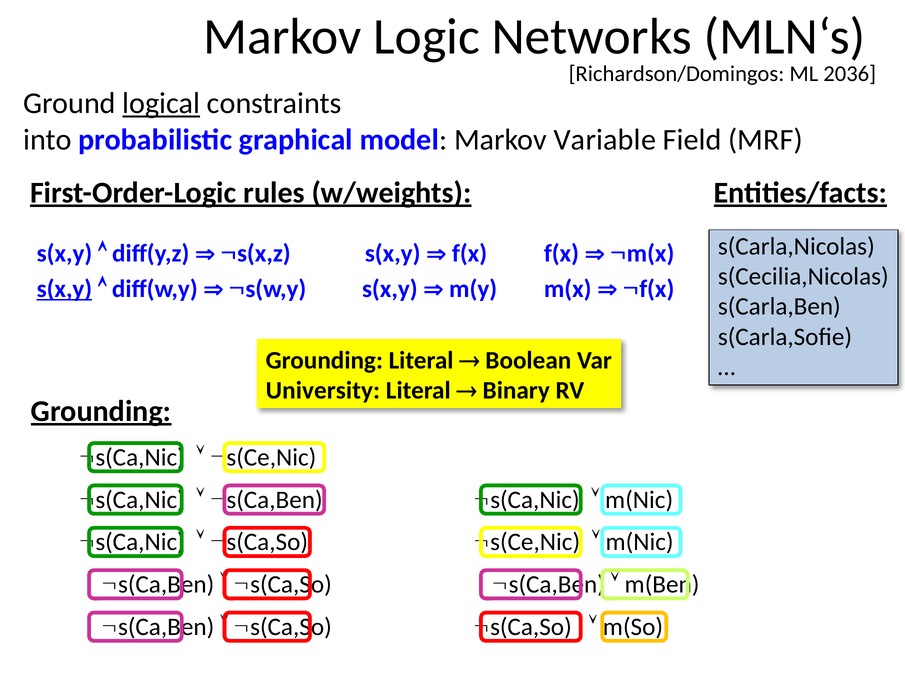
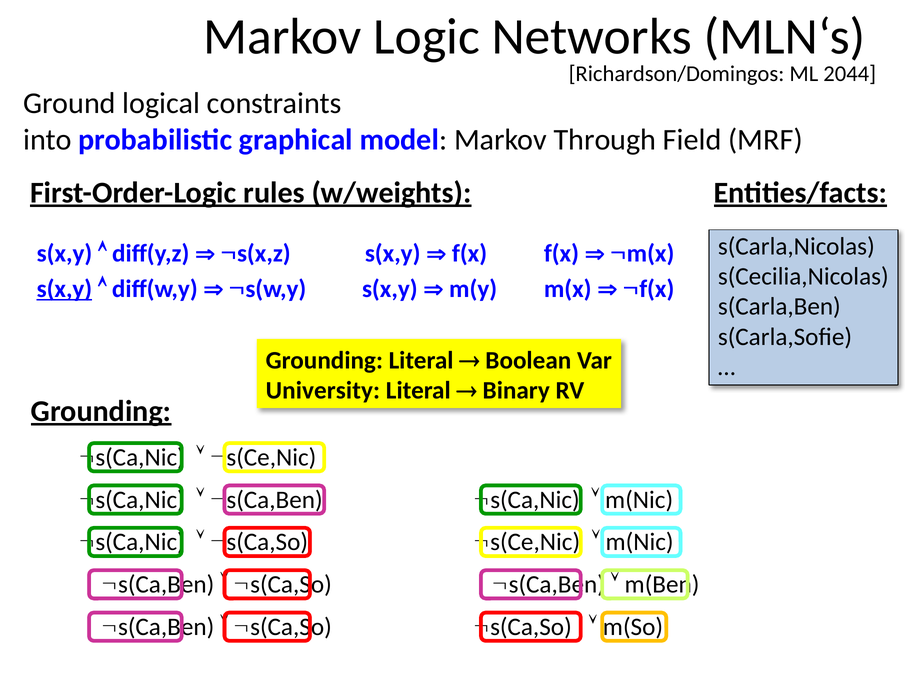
2036: 2036 -> 2044 (850, 74)
logical underline: present -> none (161, 104)
Variable: Variable -> Through (605, 140)
